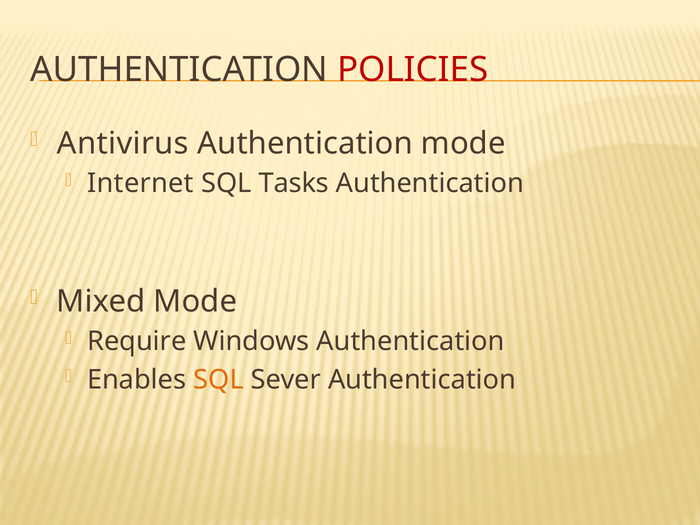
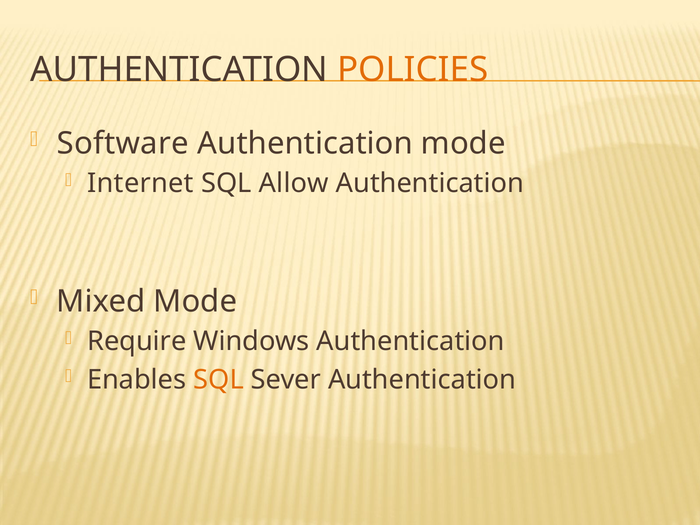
POLICIES colour: red -> orange (413, 70)
Antivirus: Antivirus -> Software (123, 143)
Tasks: Tasks -> Allow (294, 183)
